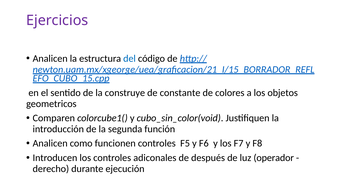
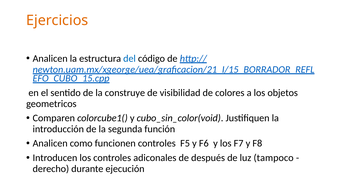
Ejercicios colour: purple -> orange (57, 20)
constante: constante -> visibilidad (180, 93)
operador: operador -> tampoco (274, 157)
